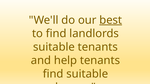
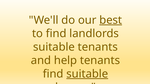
suitable underline: none -> present (87, 74)
